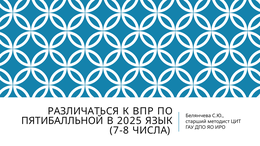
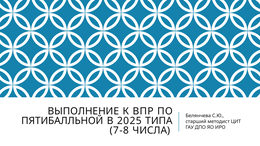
РАЗЛИЧАТЬСЯ: РАЗЛИЧАТЬСЯ -> ВЫПОЛНЕНИЕ (83, 111)
ЯЗЫК: ЯЗЫК -> ТИПА (159, 121)
